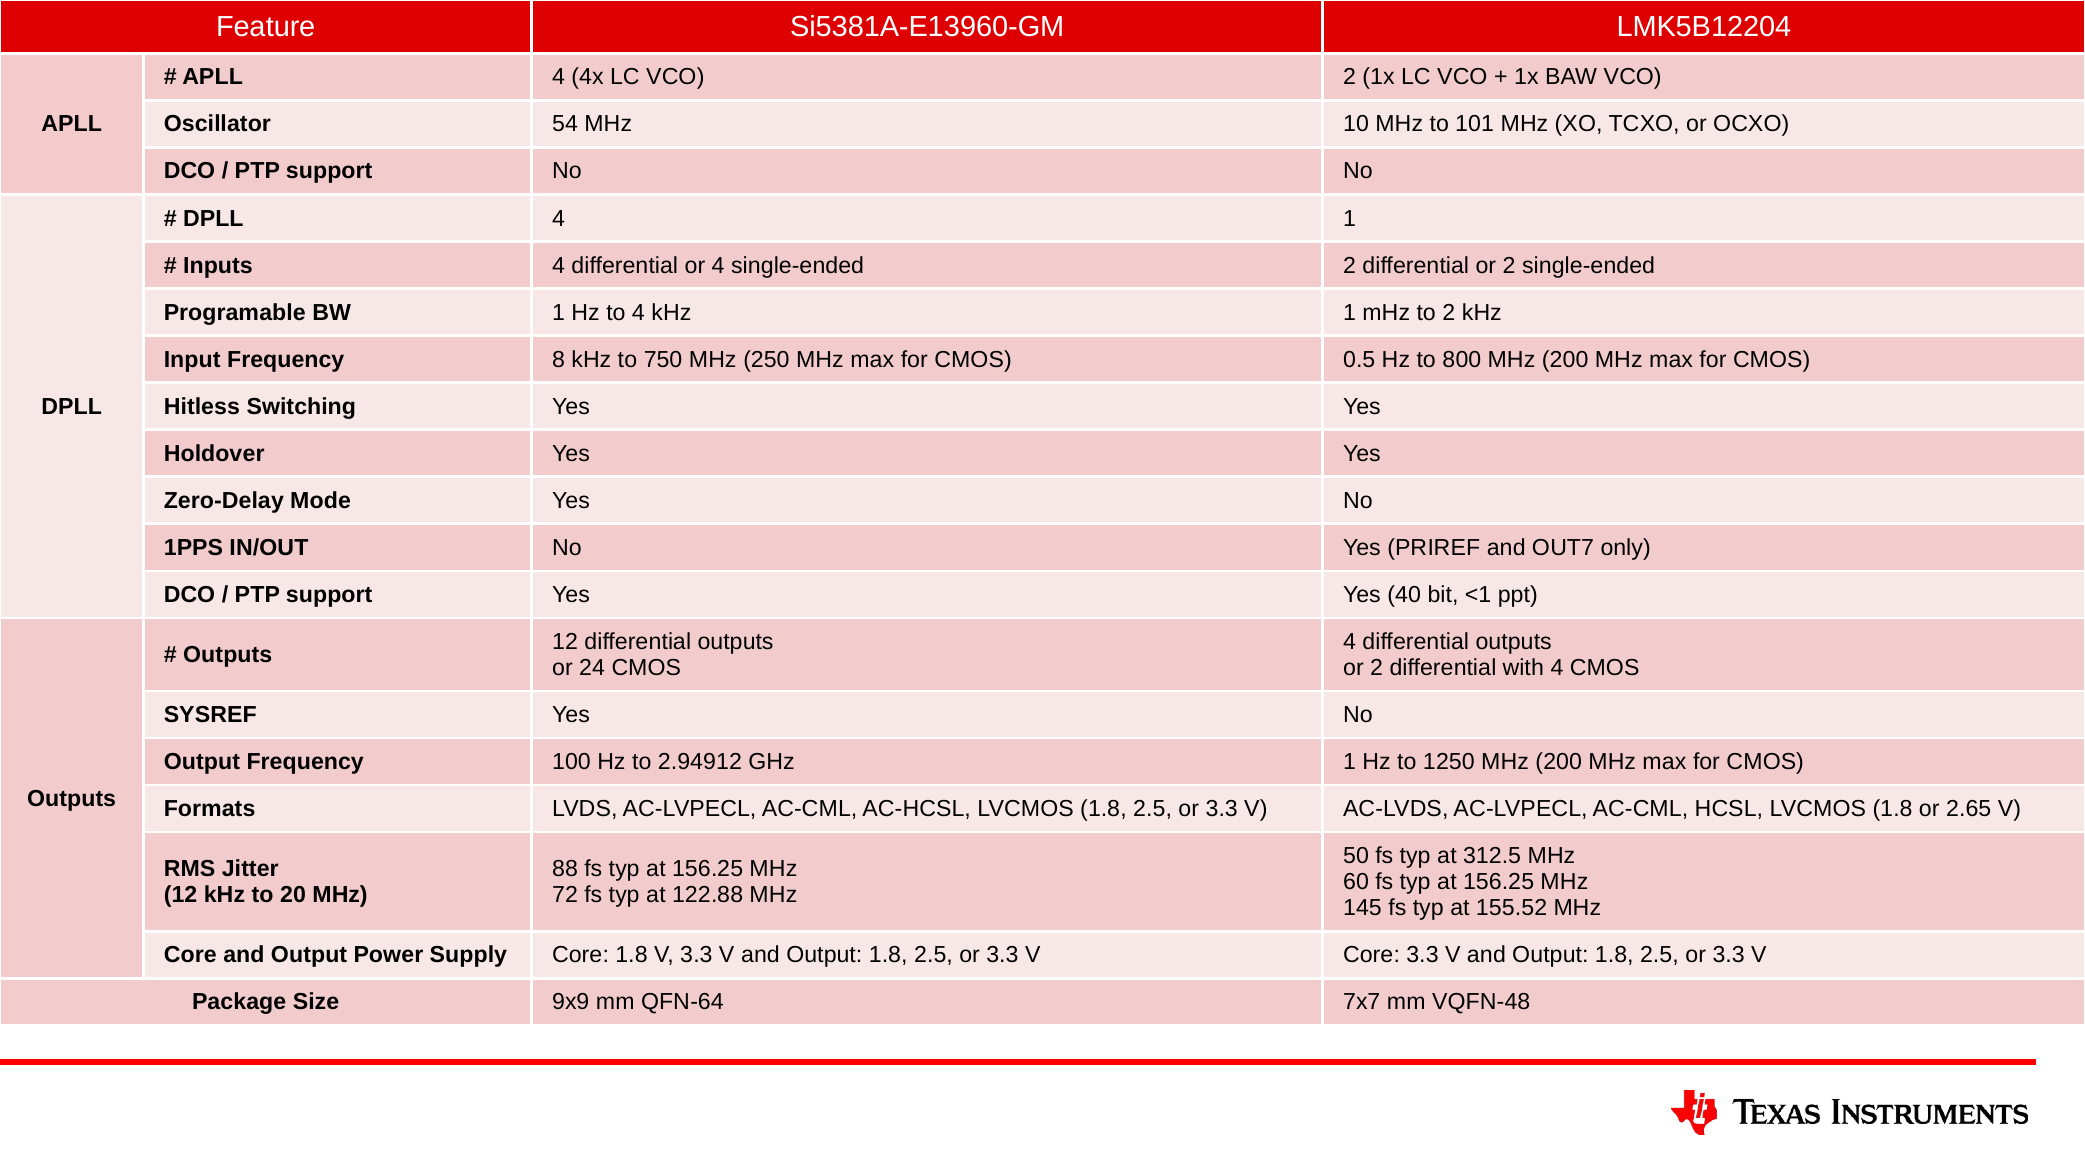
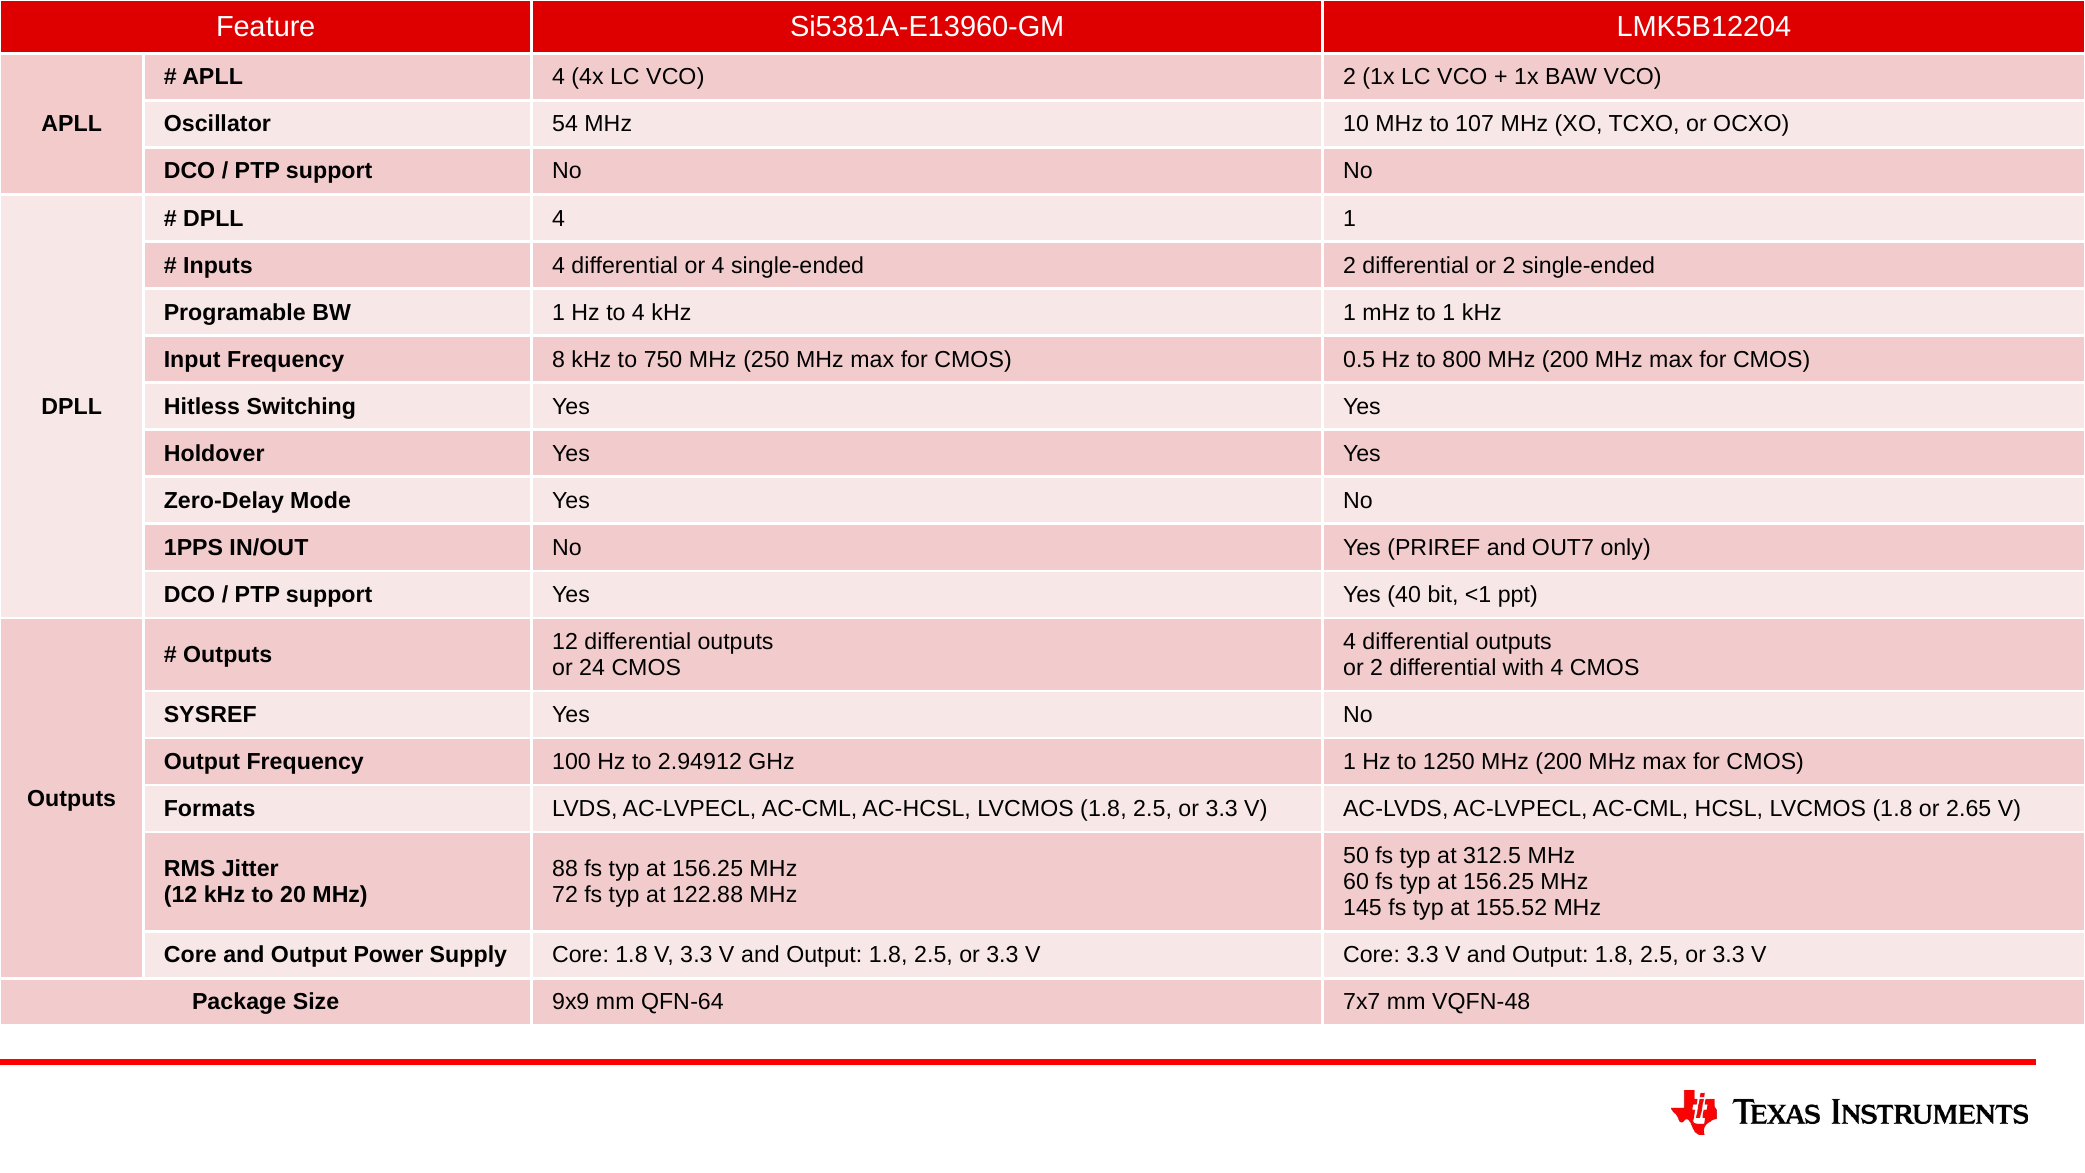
101: 101 -> 107 (1475, 124)
to 2: 2 -> 1 (1449, 312)
